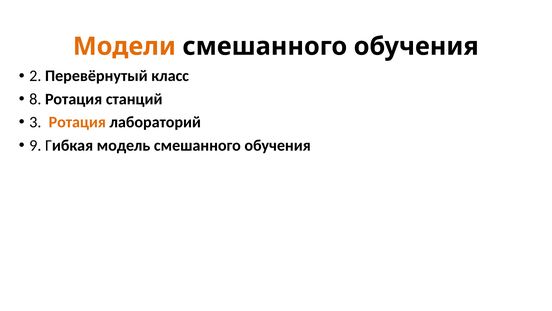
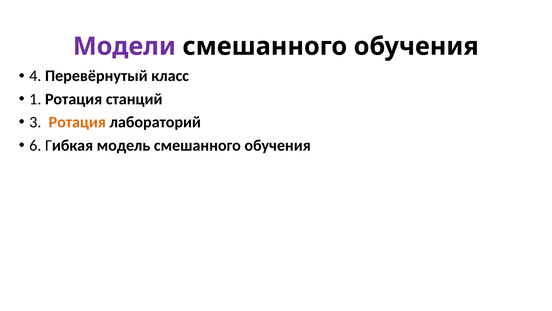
Модели colour: orange -> purple (124, 46)
2: 2 -> 4 (35, 76)
8: 8 -> 1 (35, 99)
9: 9 -> 6 (35, 145)
